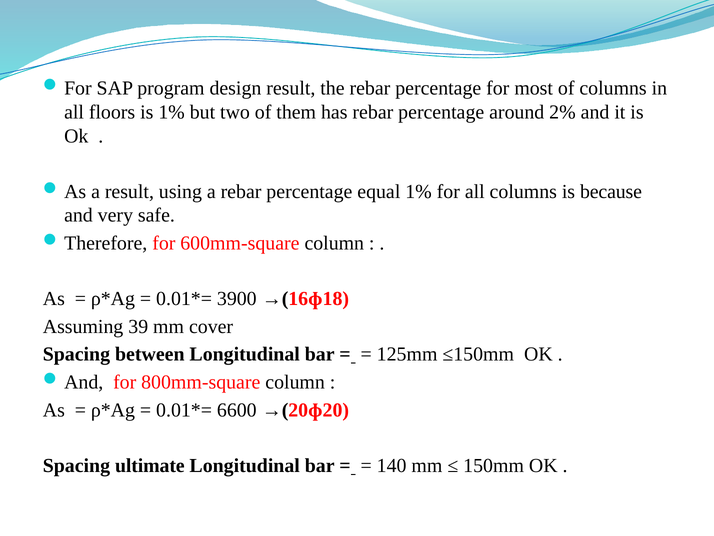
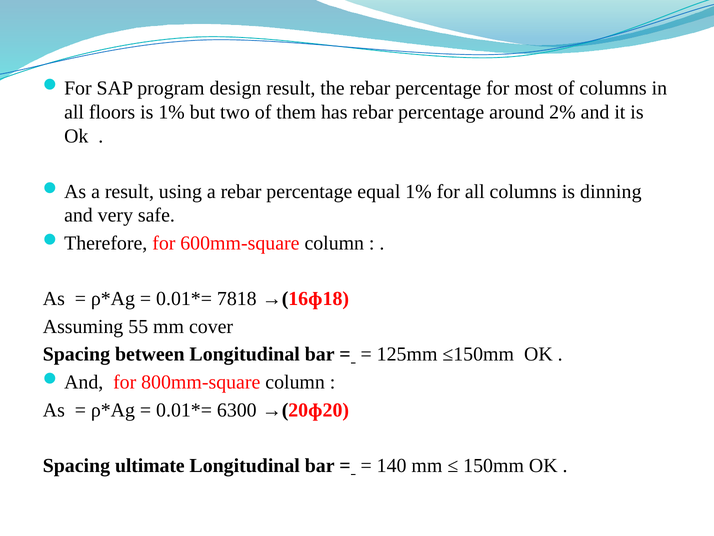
because: because -> dinning (611, 191)
3900: 3900 -> 7818 (237, 299)
39: 39 -> 55 (138, 326)
6600: 6600 -> 6300 (237, 410)
